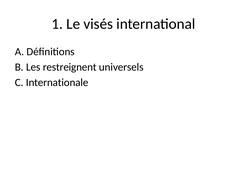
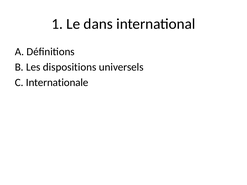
visés: visés -> dans (98, 24)
restreignent: restreignent -> dispositions (70, 67)
